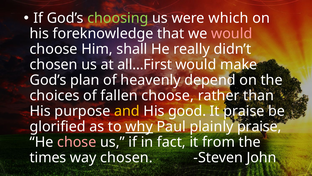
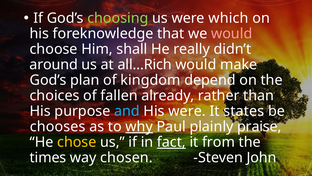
chosen: chosen -> around (54, 64)
all…First: all…First -> all…Rich (145, 64)
heavenly: heavenly -> kingdom (151, 80)
fallen choose: choose -> already (168, 95)
and colour: yellow -> light blue (127, 111)
His good: good -> were (187, 111)
It praise: praise -> states (244, 111)
glorified: glorified -> chooses (58, 126)
chose colour: pink -> yellow (77, 142)
fact underline: none -> present (171, 142)
